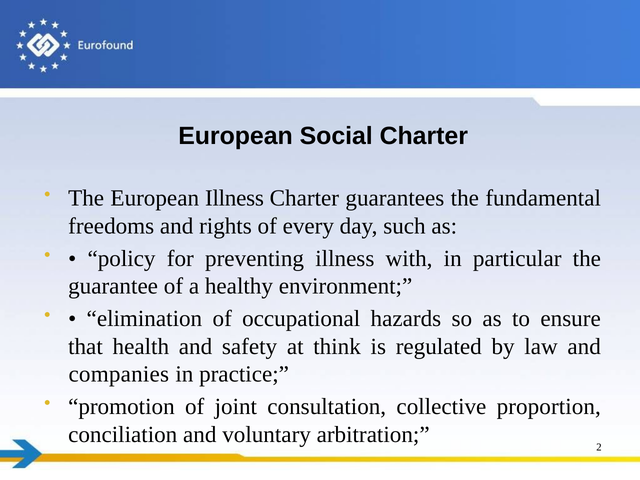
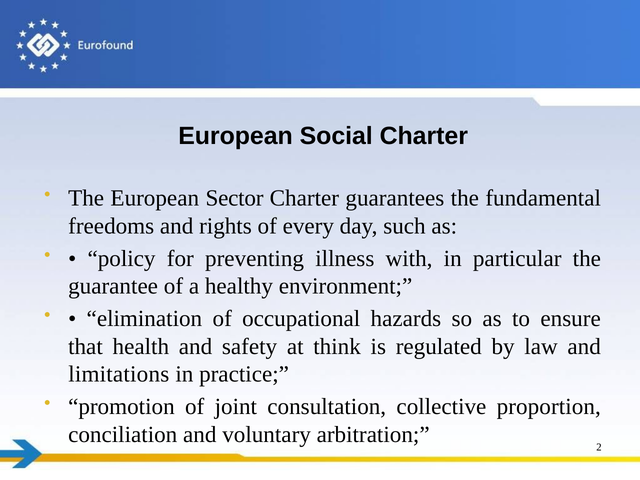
European Illness: Illness -> Sector (234, 198)
companies: companies -> limitations (119, 374)
